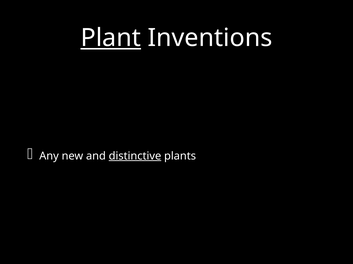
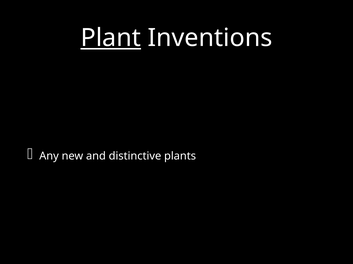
distinctive underline: present -> none (135, 156)
